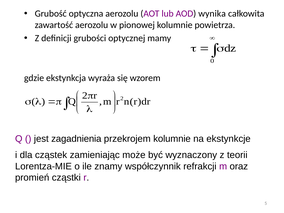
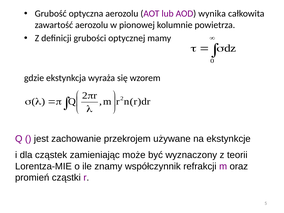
zagadnienia: zagadnienia -> zachowanie (76, 139)
przekrojem kolumnie: kolumnie -> używane (172, 139)
